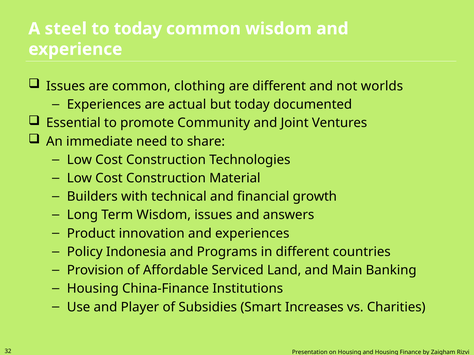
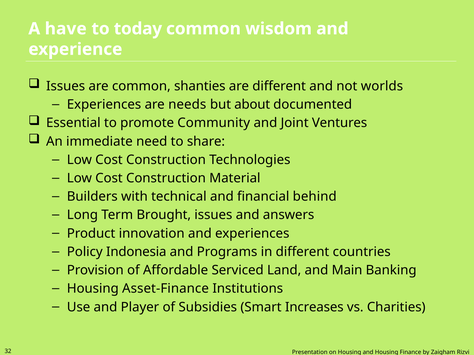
steel: steel -> have (66, 29)
clothing: clothing -> shanties (200, 86)
actual: actual -> needs (187, 105)
but today: today -> about (252, 105)
growth: growth -> behind (315, 197)
Term Wisdom: Wisdom -> Brought (164, 215)
China-Finance: China-Finance -> Asset-Finance (166, 289)
